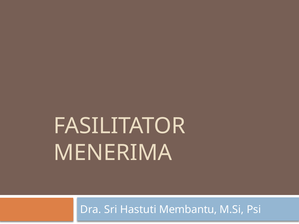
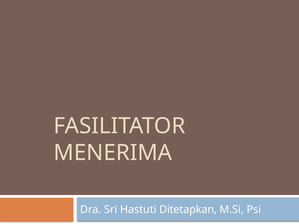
Membantu: Membantu -> Ditetapkan (188, 210)
